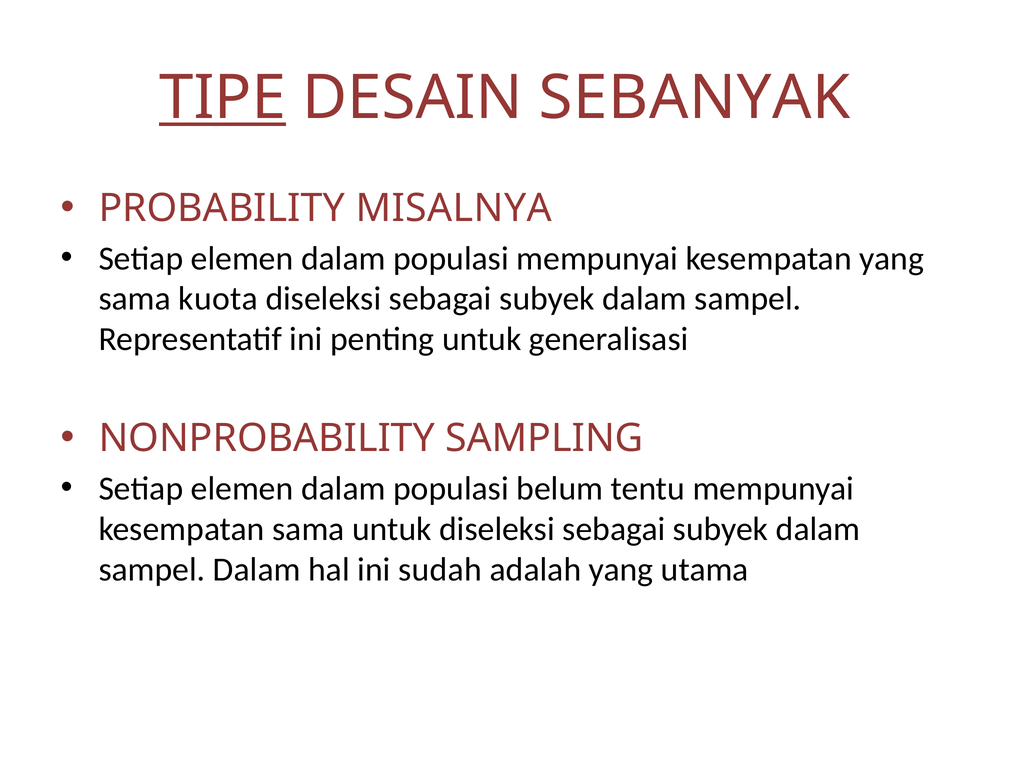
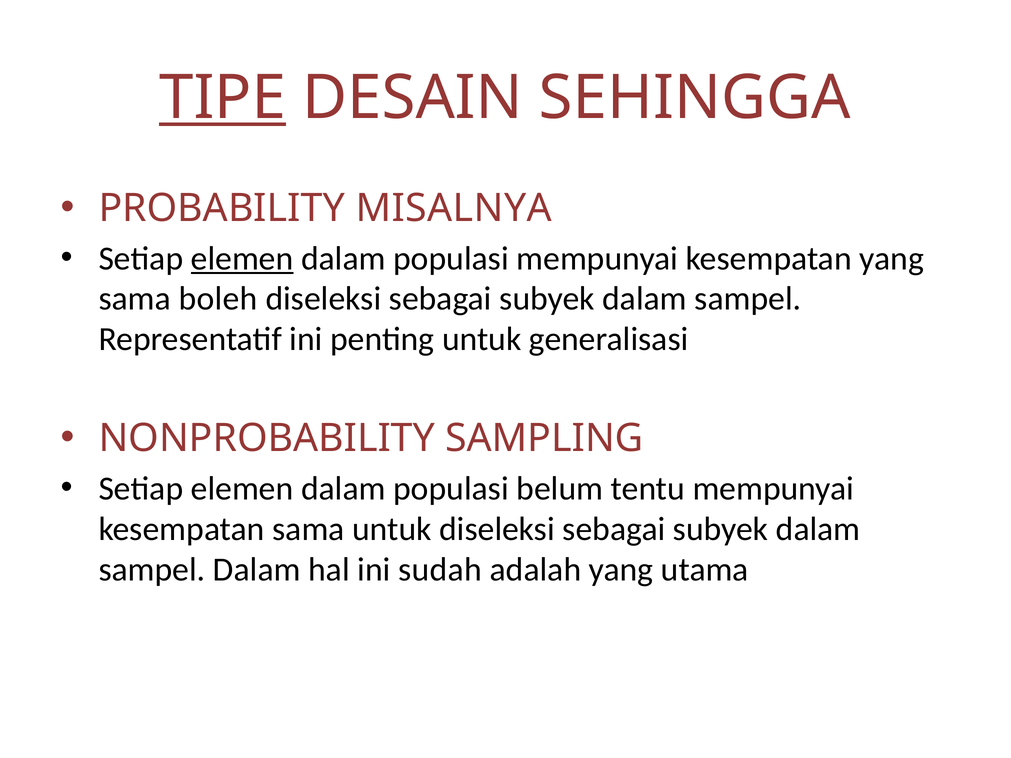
SEBANYAK: SEBANYAK -> SEHINGGA (695, 98)
elemen underline: none -> present (242, 259)
kuota: kuota -> boleh (218, 299)
